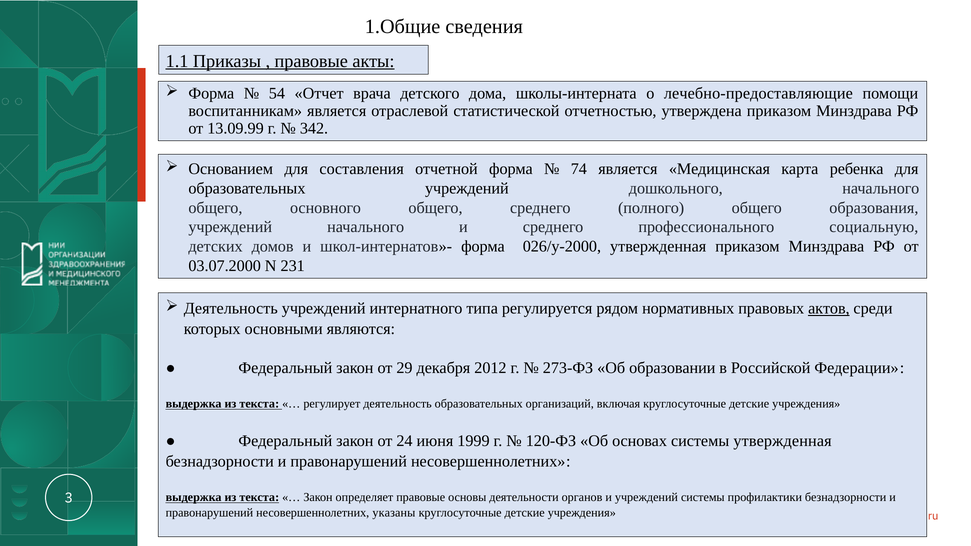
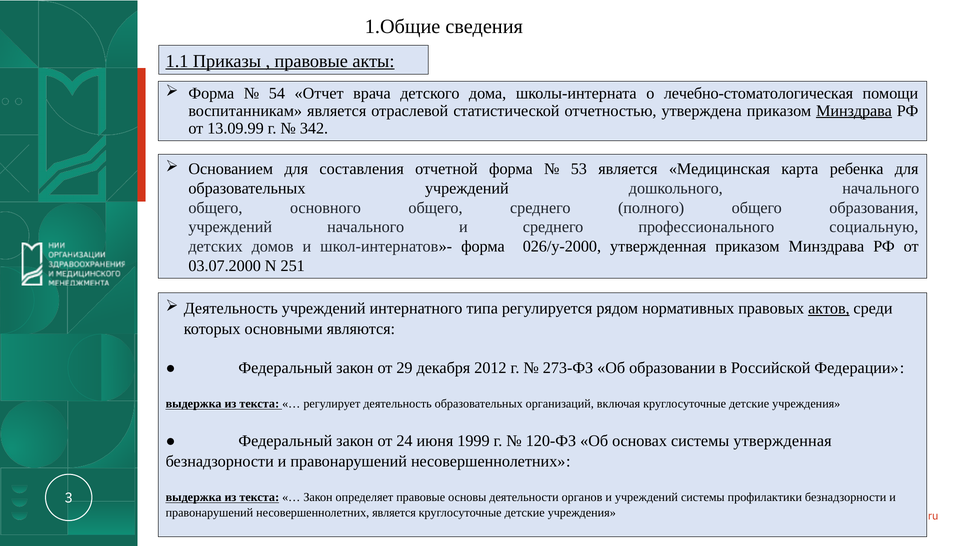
лечебно-предоставляющие: лечебно-предоставляющие -> лечебно-стоматологическая (759, 93)
Минздрава underline: none -> present (854, 111)
74: 74 -> 53 (579, 169)
231: 231 -> 251 (293, 266)
несовершеннолетних указаны: указаны -> является (394, 513)
